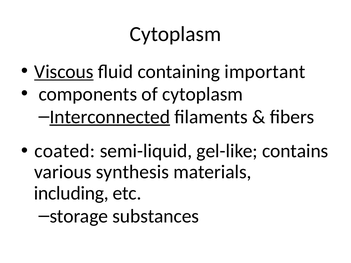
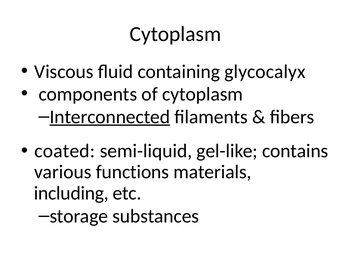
Viscous underline: present -> none (64, 72)
important: important -> glycocalyx (265, 72)
synthesis: synthesis -> functions (132, 172)
